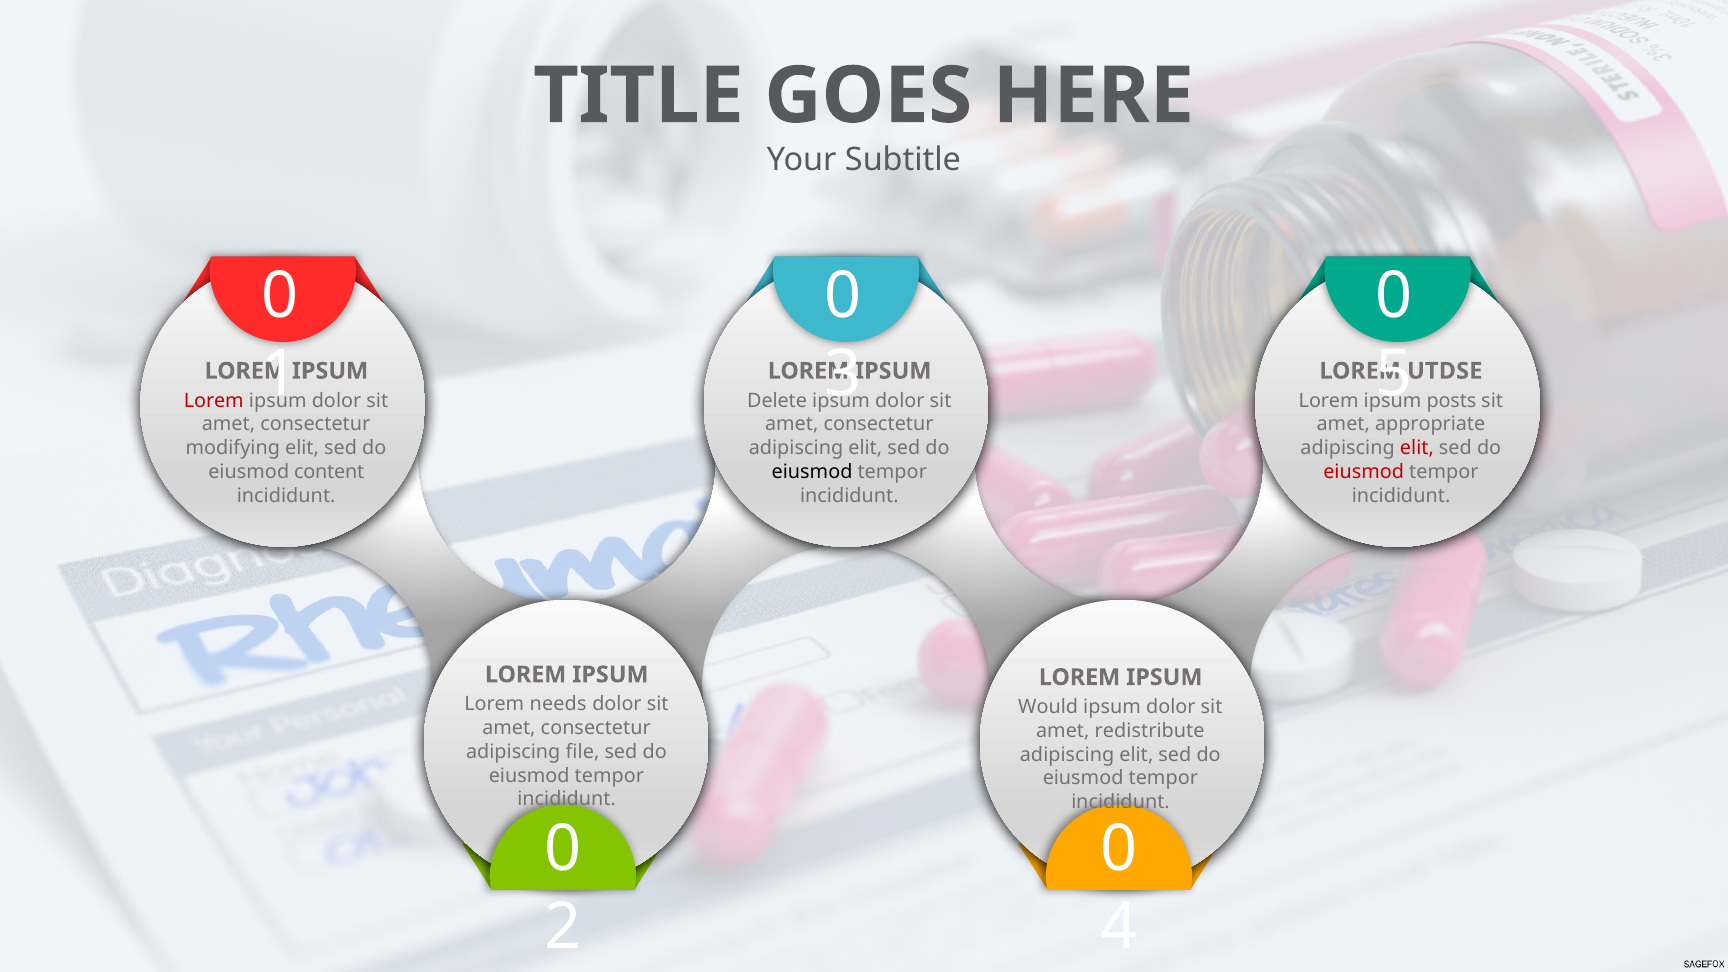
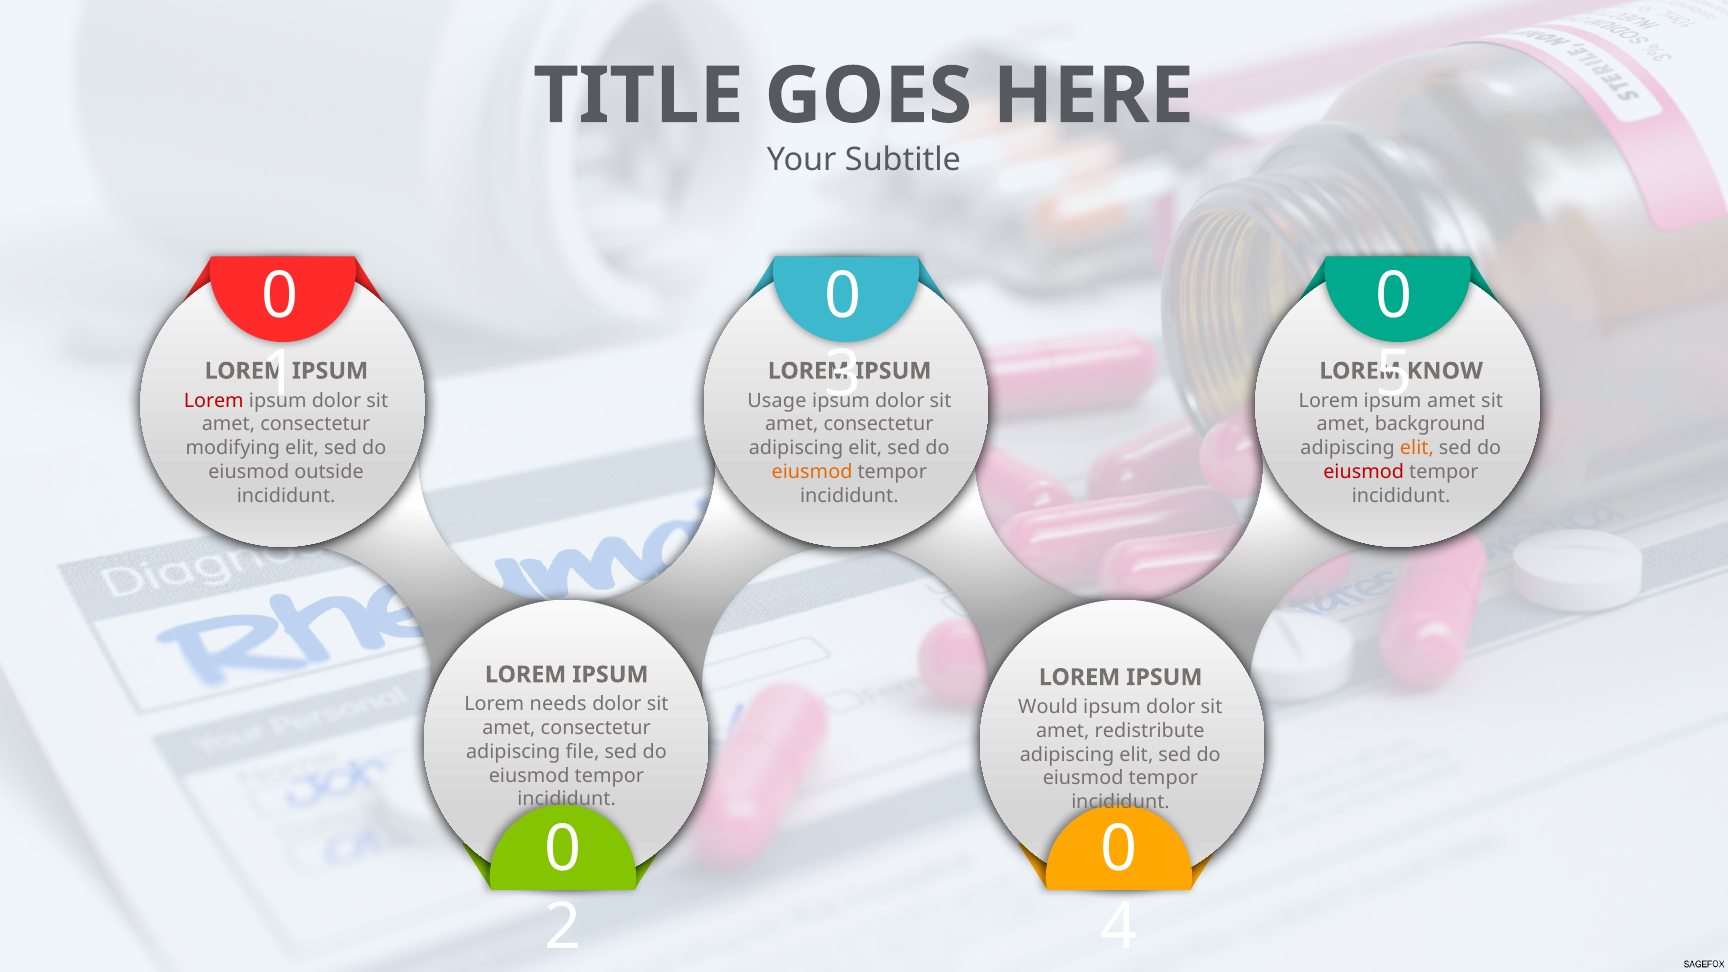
UTDSE: UTDSE -> KNOW (1445, 371)
Delete: Delete -> Usage (777, 401)
posts: posts -> amet (1451, 401)
appropriate: appropriate -> background (1430, 424)
elit colour: red -> orange (1417, 448)
content: content -> outside (329, 472)
eiusmod colour: black -> orange (812, 472)
